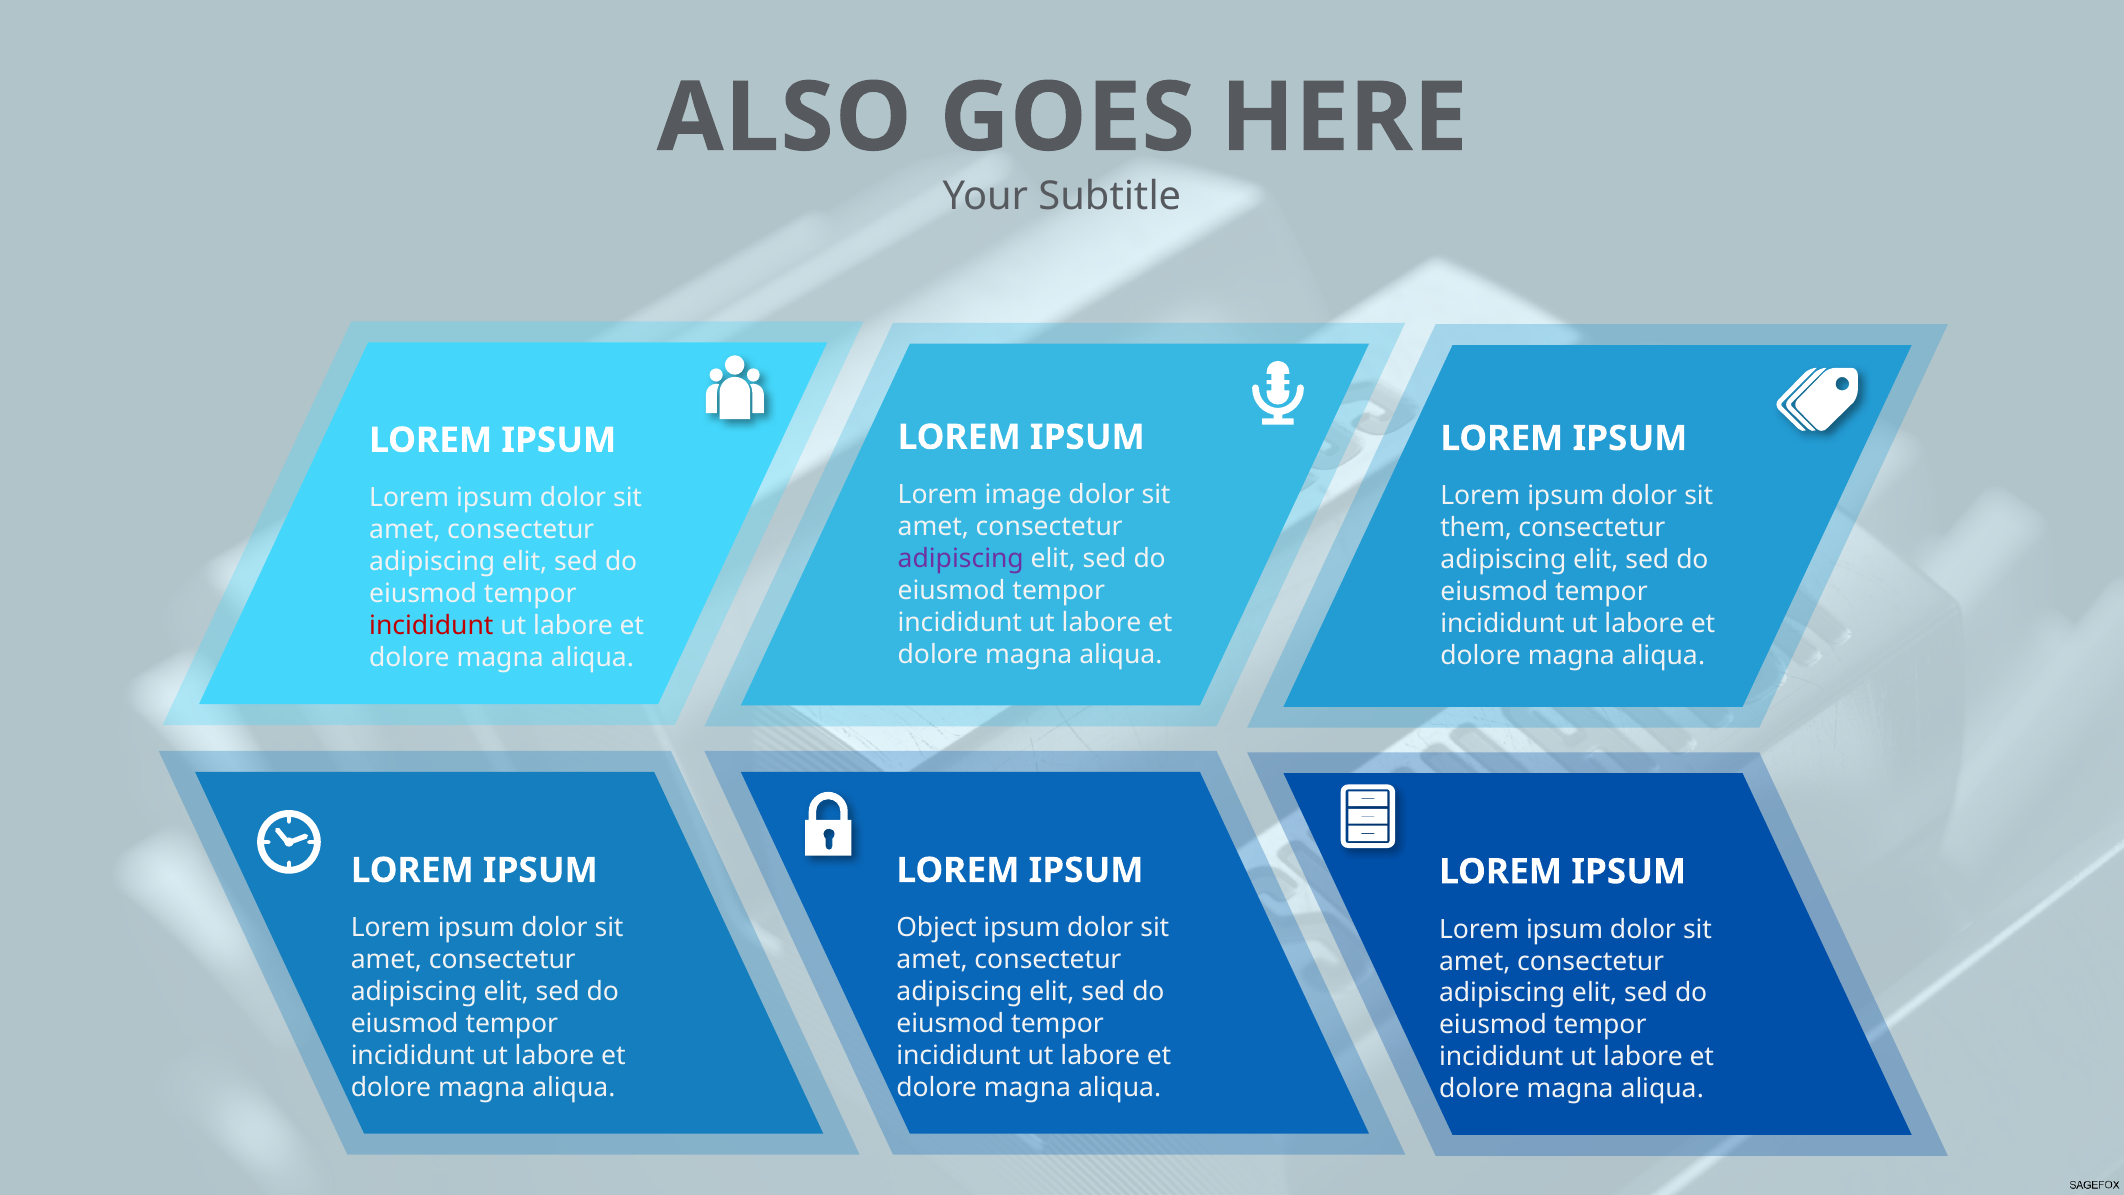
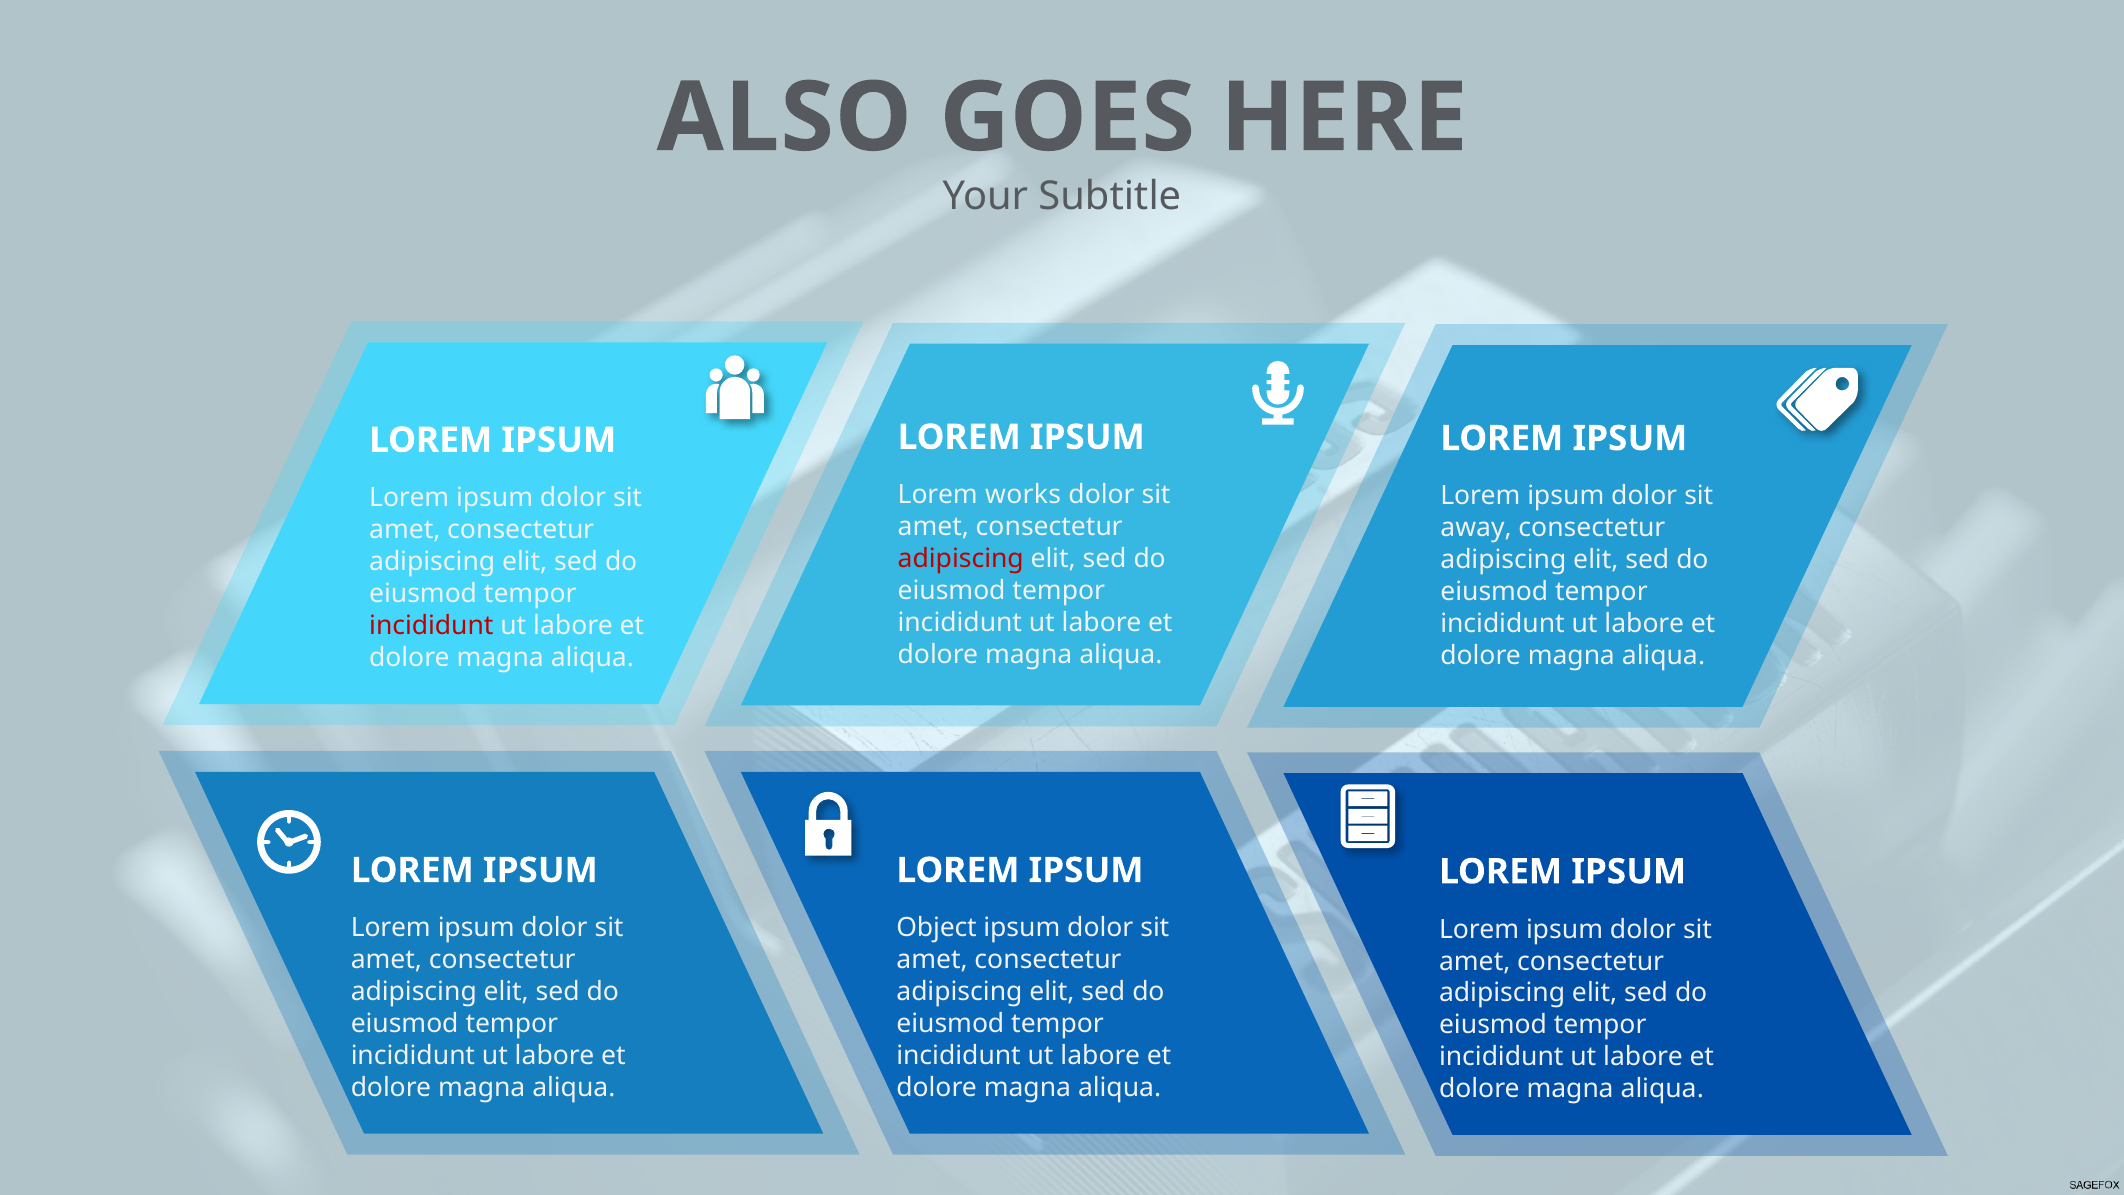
image: image -> works (1023, 495)
them: them -> away (1476, 528)
adipiscing colour: purple -> red (961, 559)
